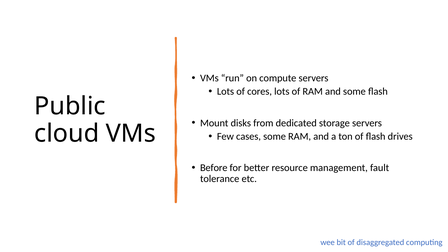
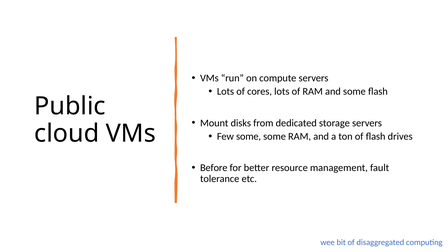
Few cases: cases -> some (249, 136)
